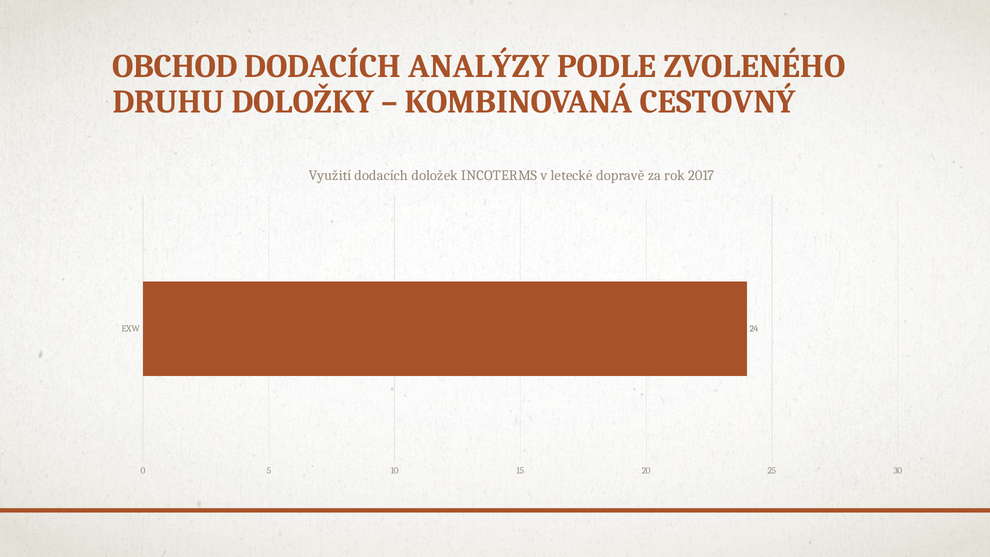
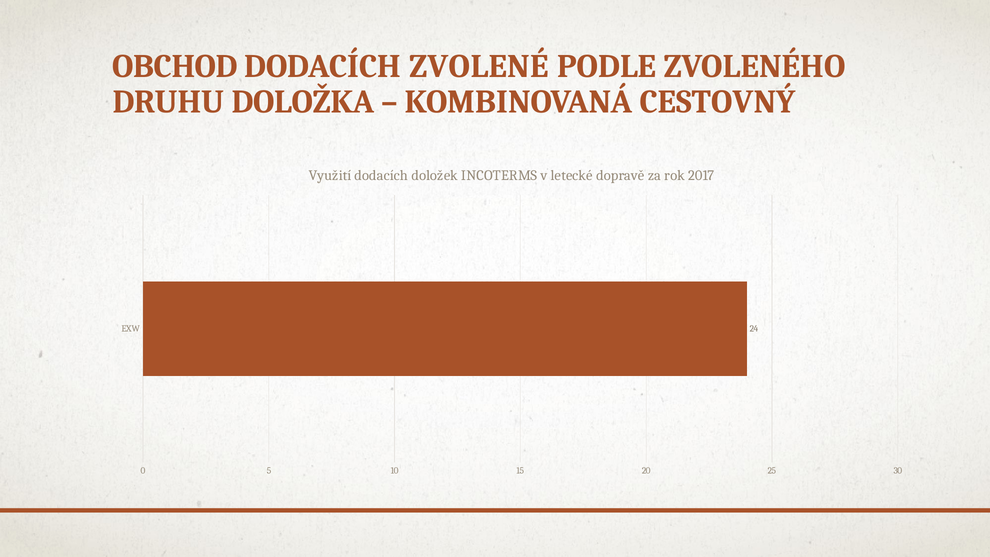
ANALÝZY: ANALÝZY -> ZVOLENÉ (479, 66)
DOLOŽKY: DOLOŽKY -> DOLOŽKA (303, 102)
